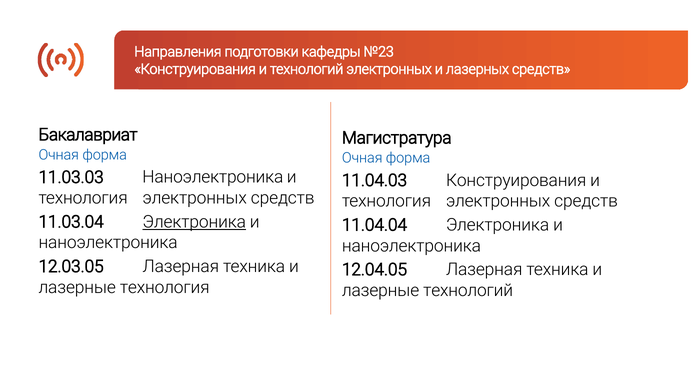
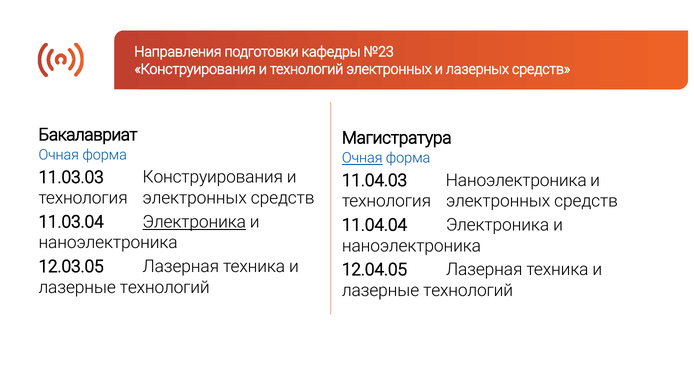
Очная underline: none -> present (362, 158)
11.03.03 Наноэлектроника: Наноэлектроника -> Конструирования (213, 177)
11.04.03 Конструирования: Конструирования -> Наноэлектроника (516, 180)
технология: технология -> технологий (165, 287)
